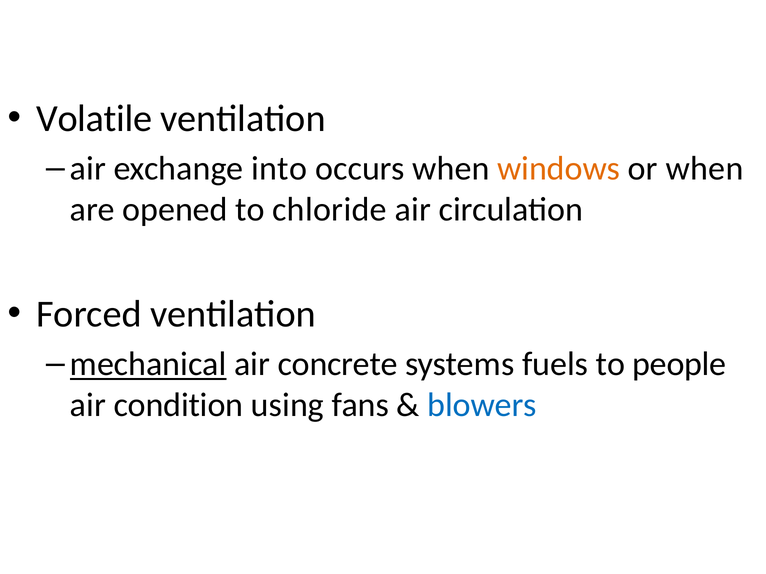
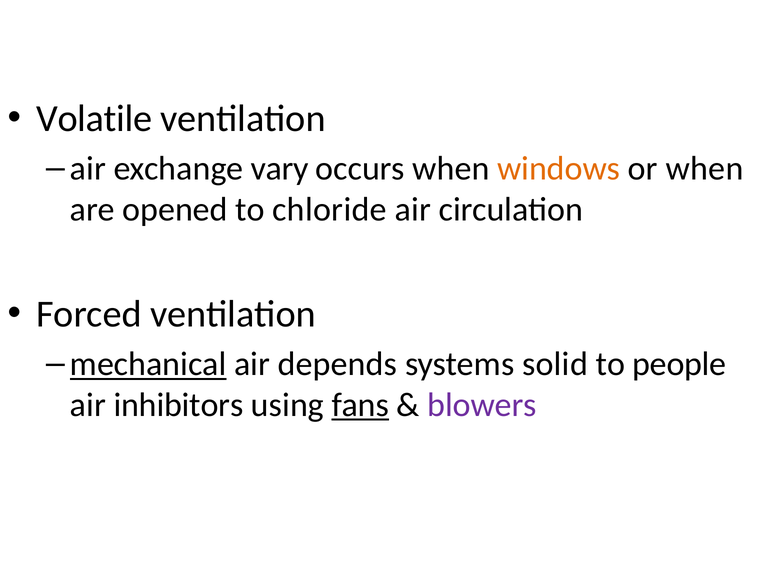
into: into -> vary (279, 169)
concrete: concrete -> depends (338, 365)
fuels: fuels -> solid (555, 365)
condition: condition -> inhibitors (178, 405)
fans underline: none -> present (360, 405)
blowers colour: blue -> purple (482, 405)
